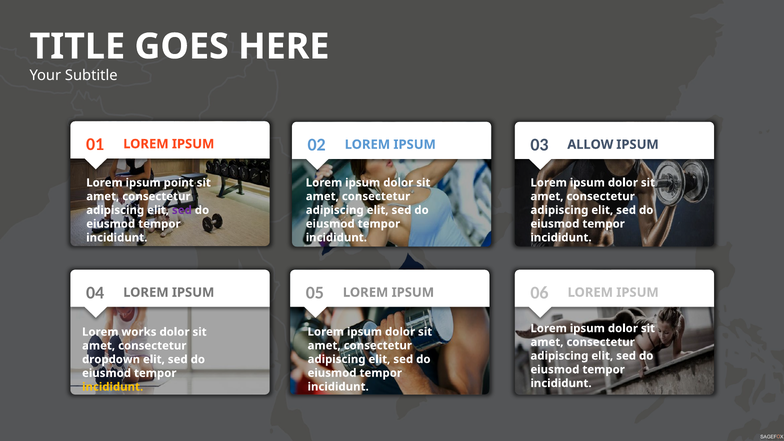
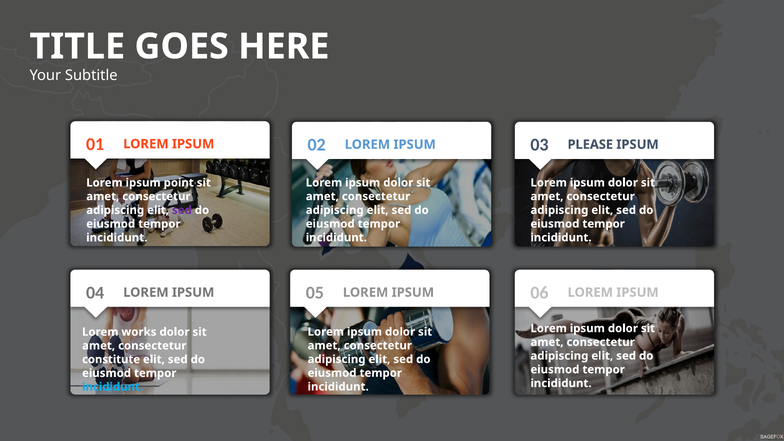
ALLOW: ALLOW -> PLEASE (590, 145)
dropdown: dropdown -> constitute (111, 359)
incididunt colour: yellow -> light blue (113, 387)
